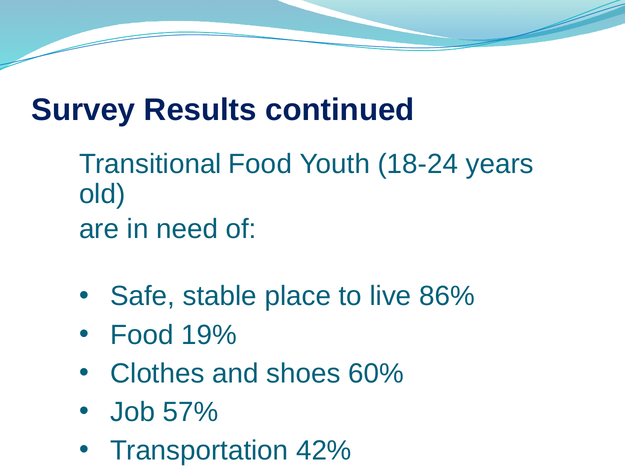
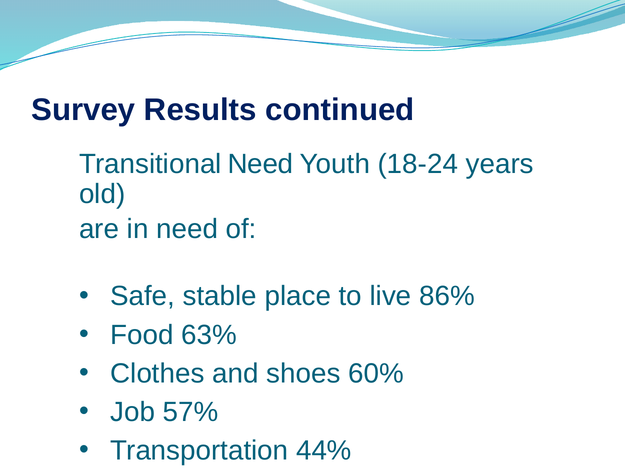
Transitional Food: Food -> Need (260, 164)
19%: 19% -> 63% (209, 335)
42%: 42% -> 44% (324, 450)
